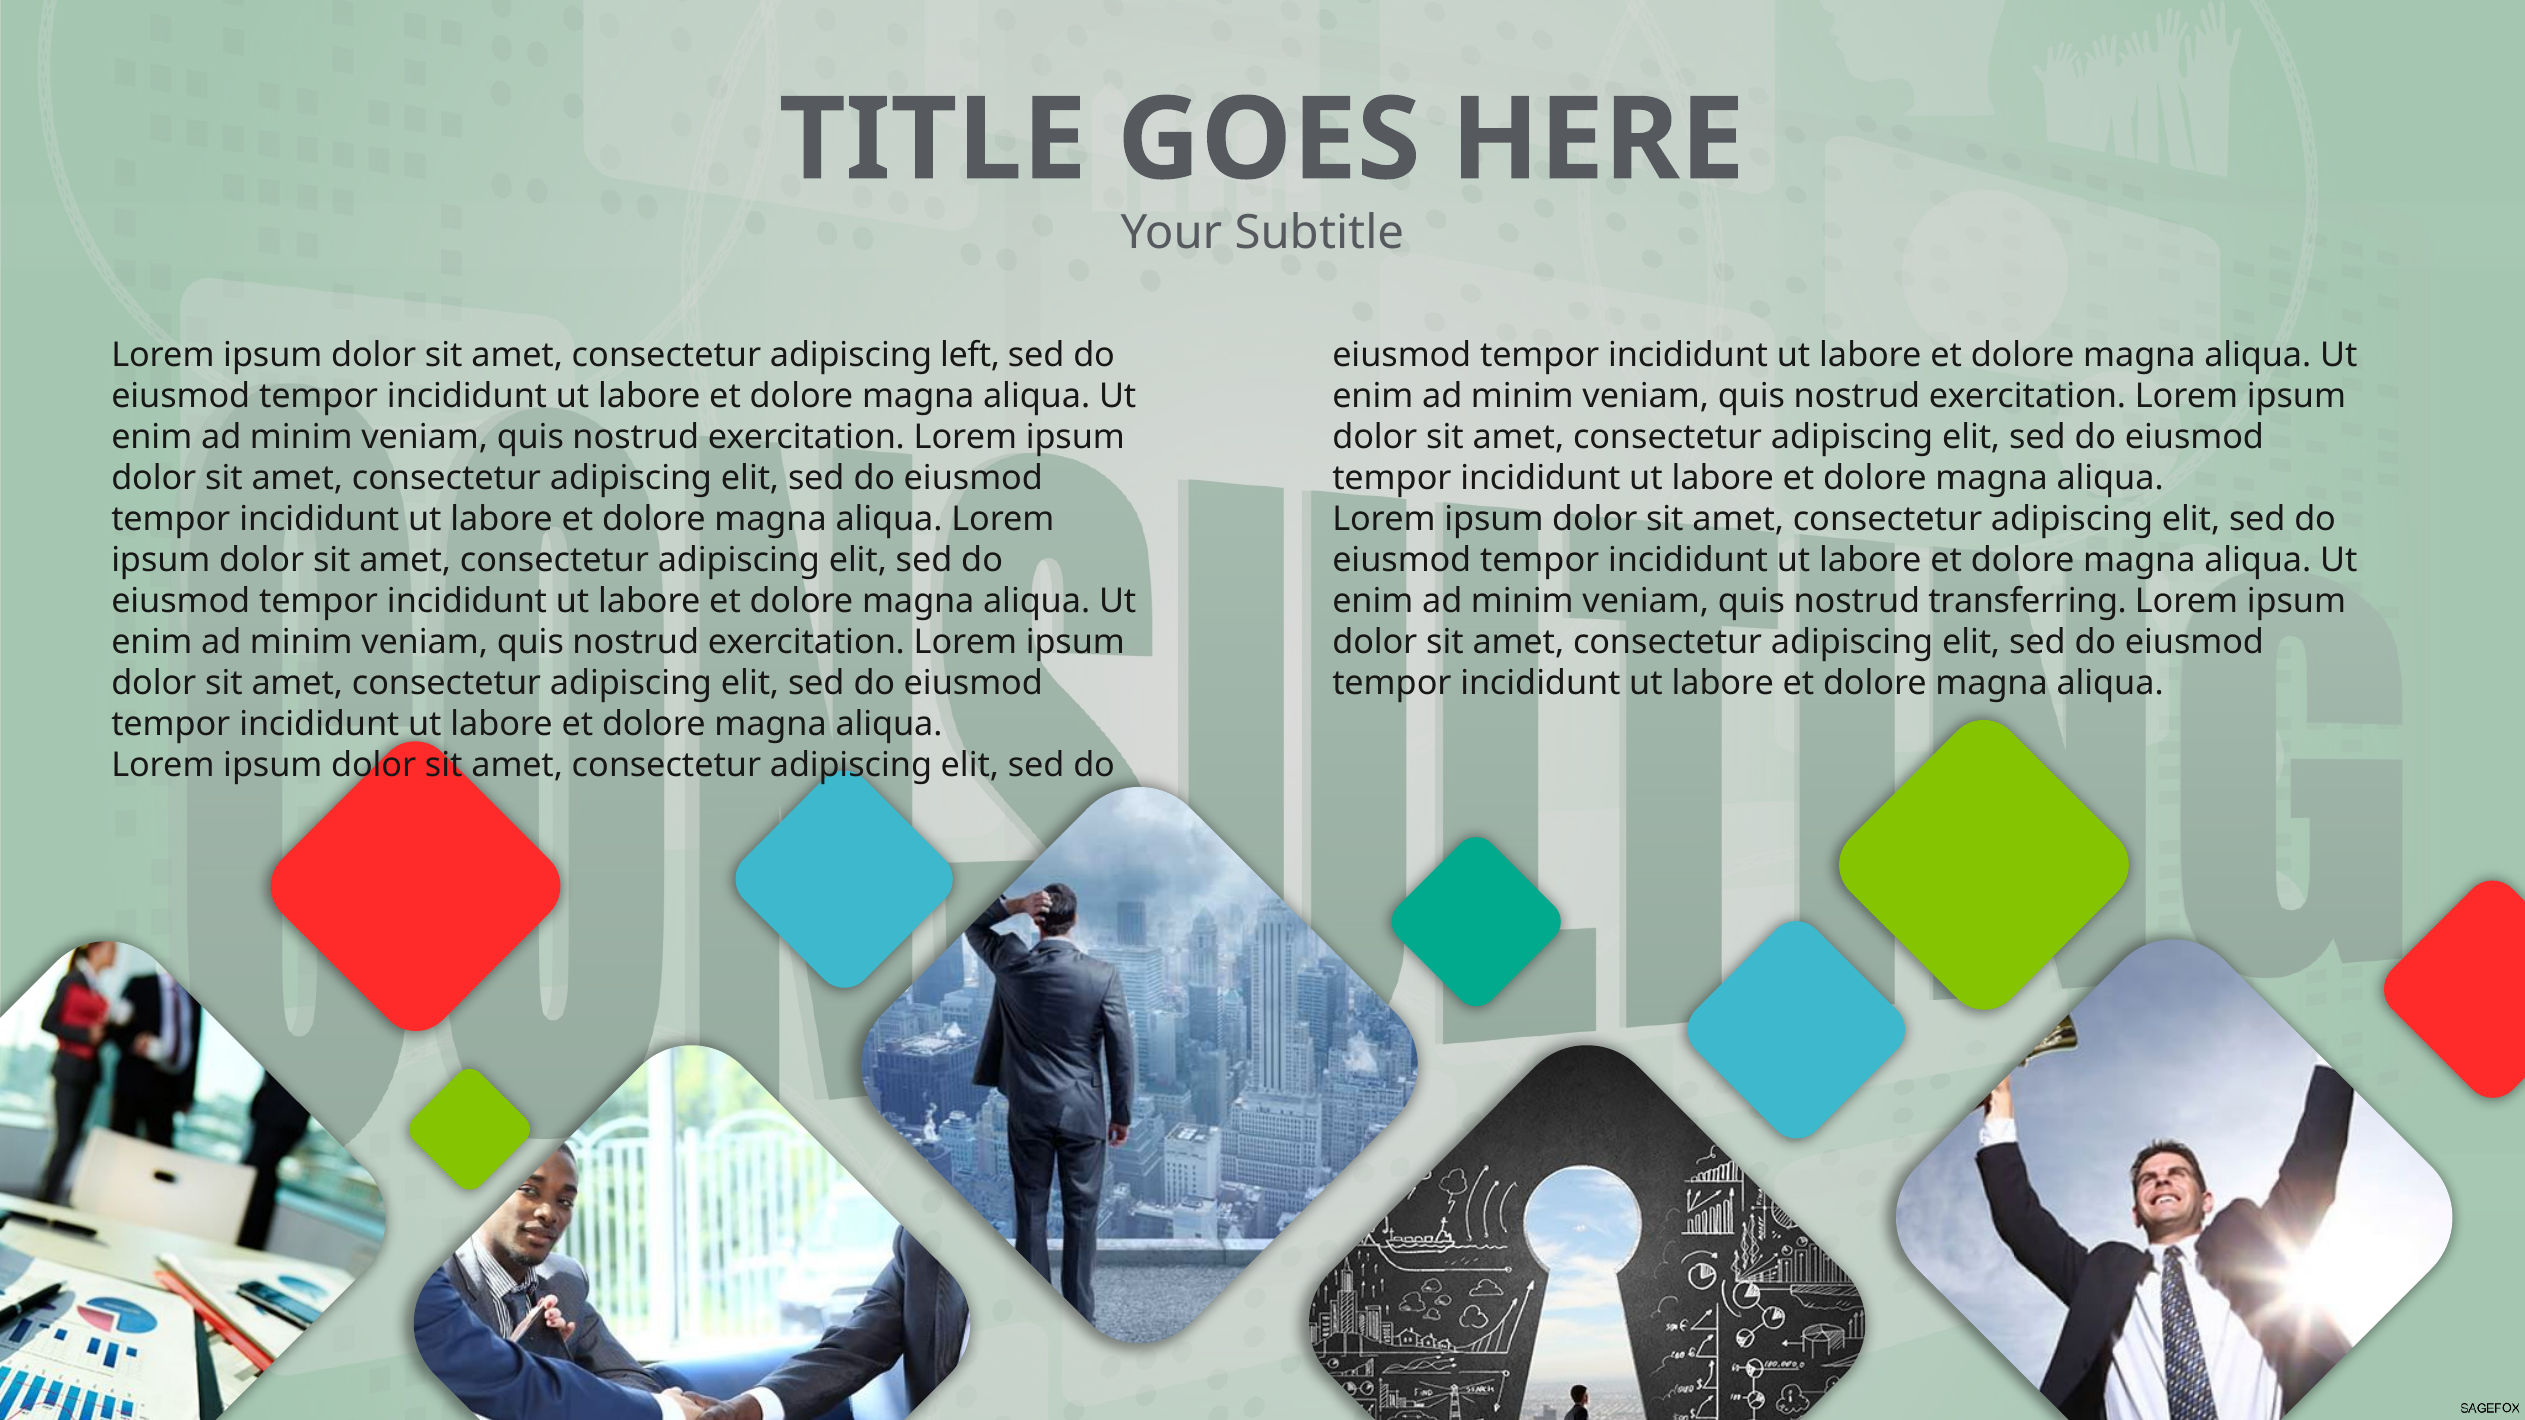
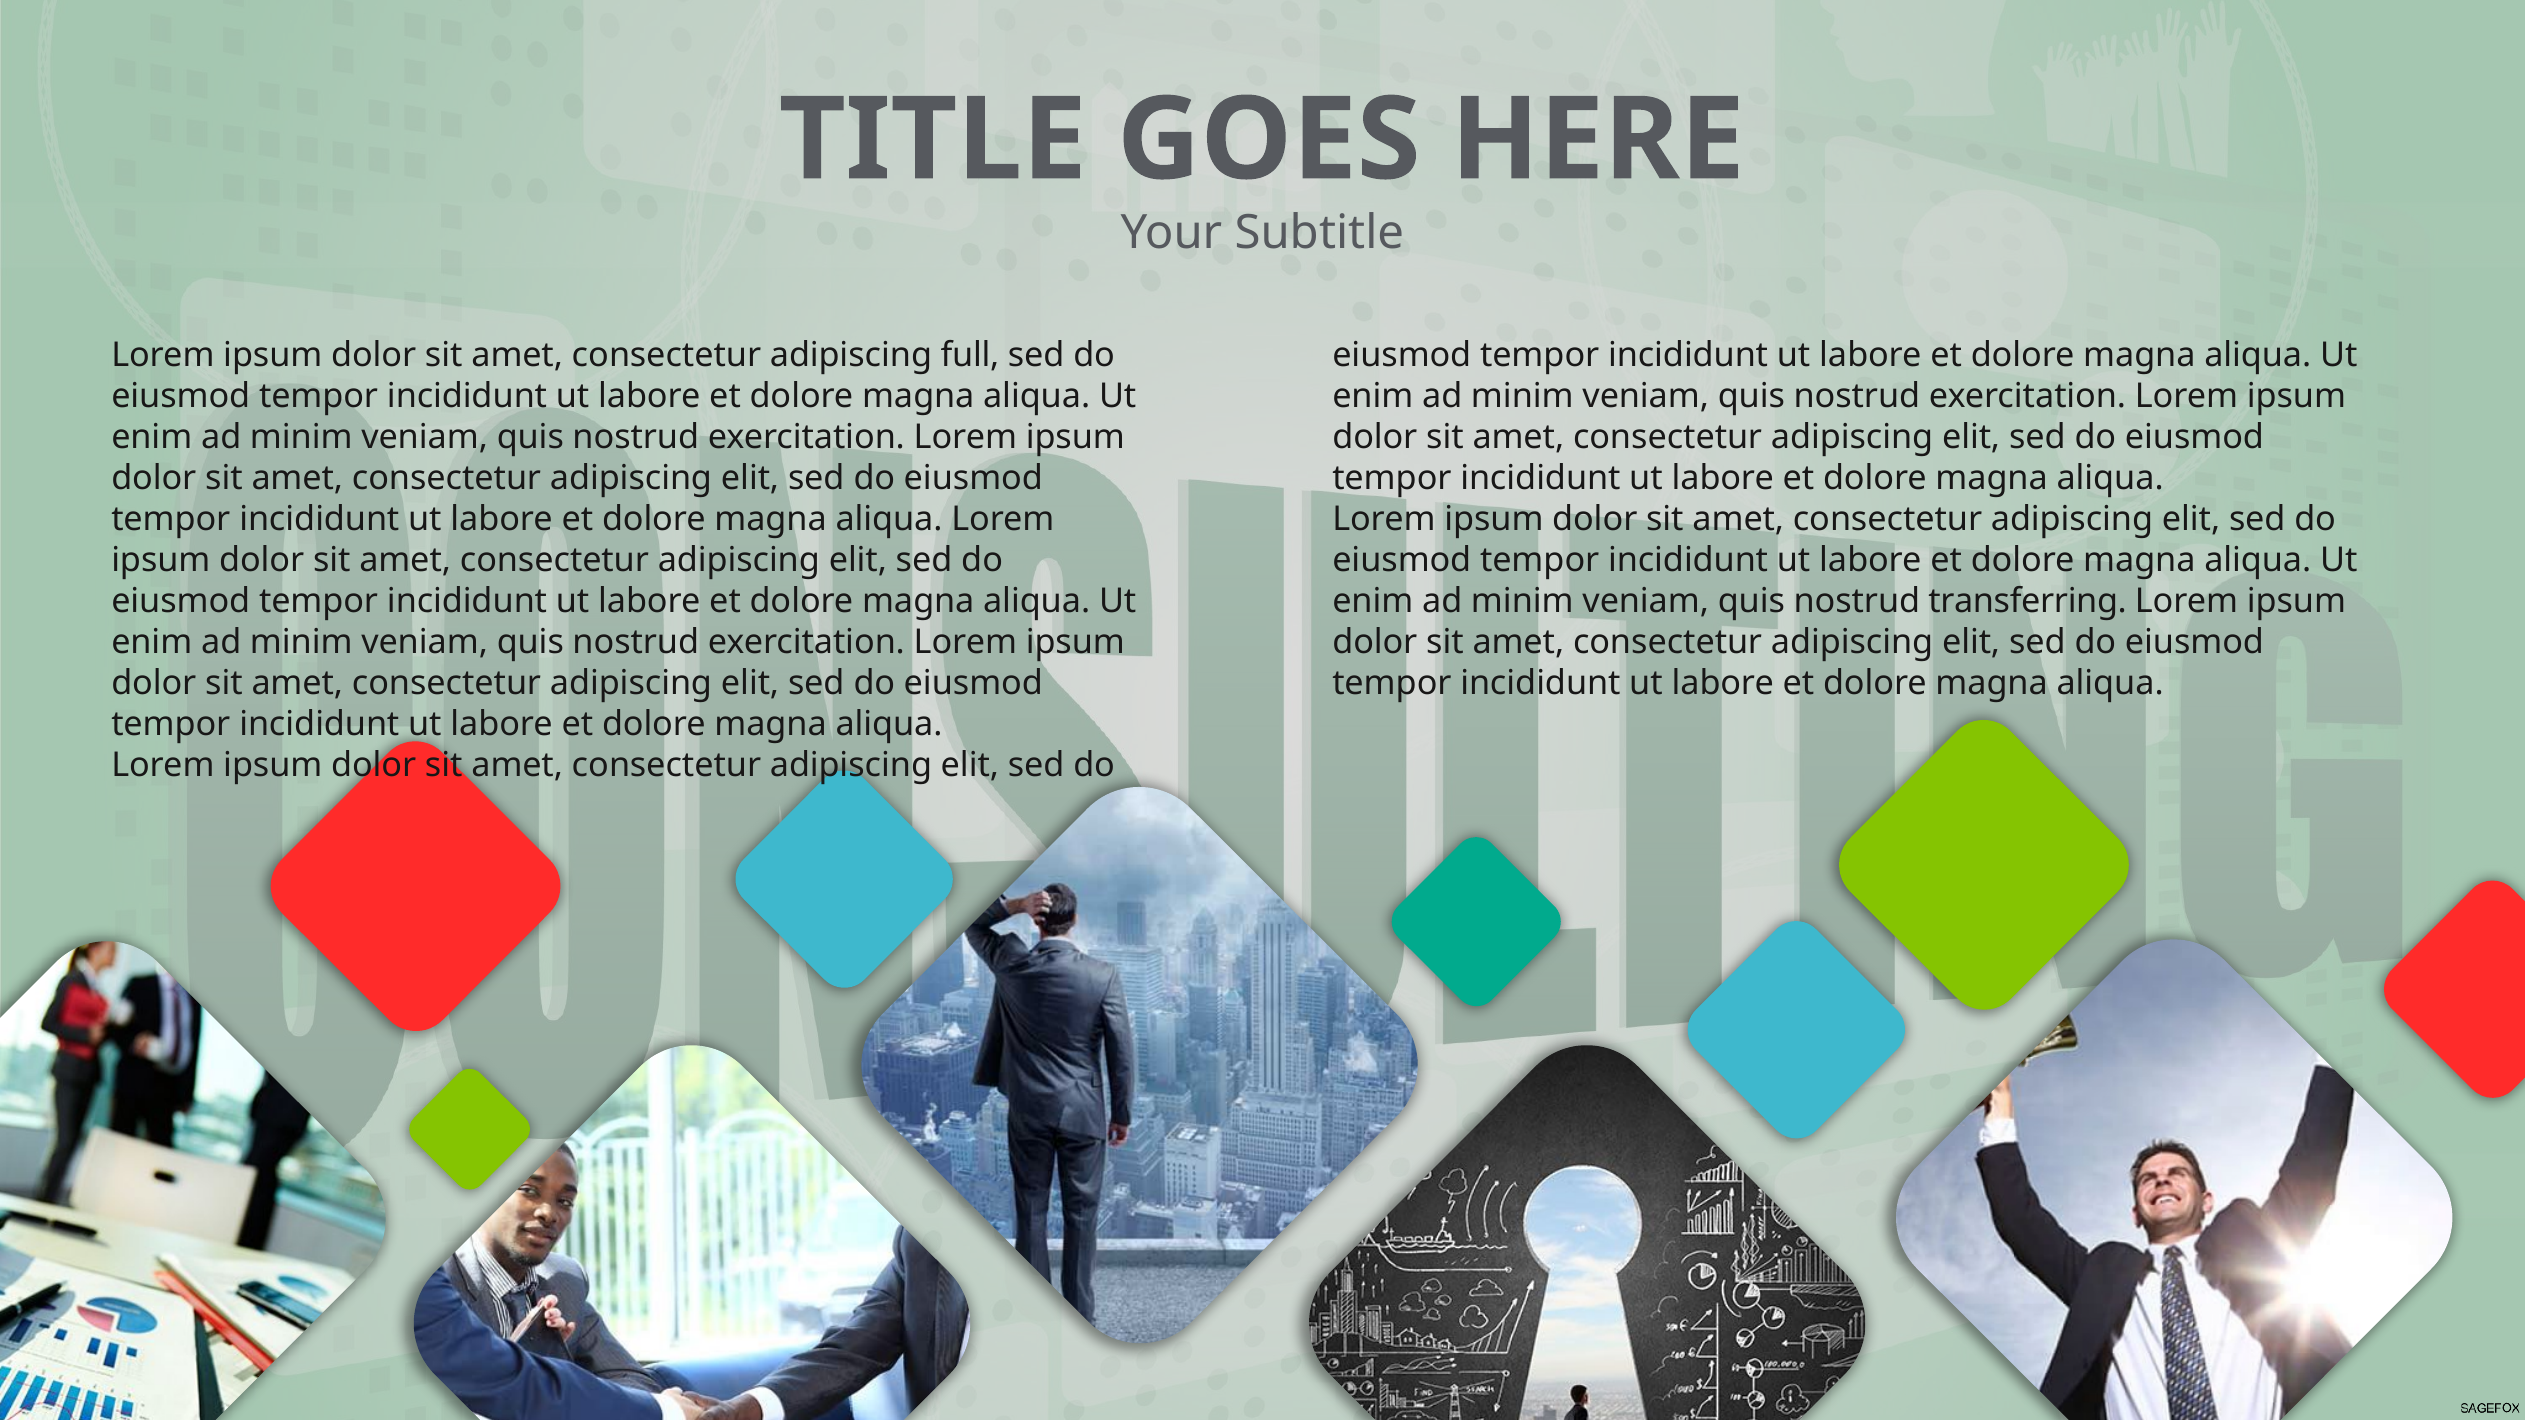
left: left -> full (970, 355)
